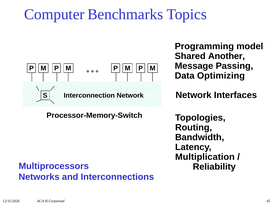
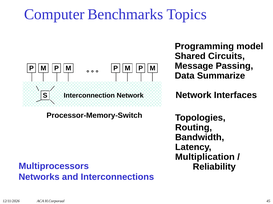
Another: Another -> Circuits (226, 56)
Optimizing: Optimizing -> Summarize (221, 76)
